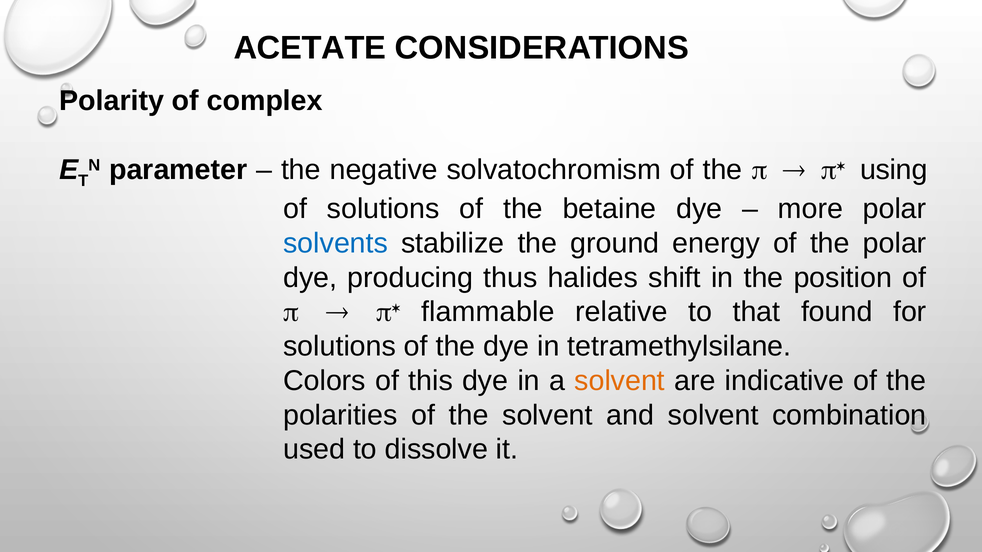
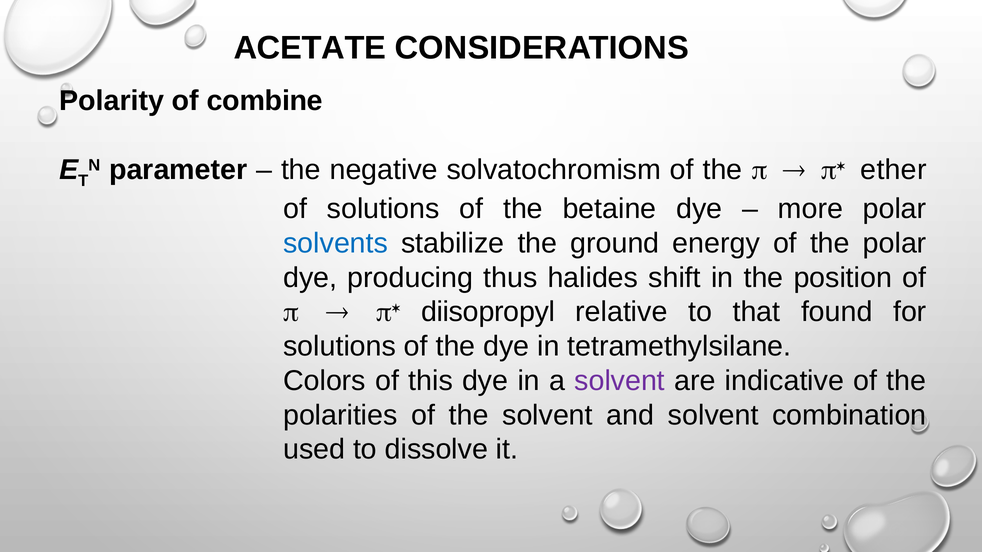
complex: complex -> combine (265, 101)
using: using -> ether (893, 170)
flammable: flammable -> diisopropyl (488, 312)
solvent colour: orange -> purple (620, 381)
